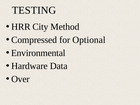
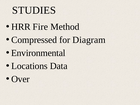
TESTING: TESTING -> STUDIES (34, 10)
City: City -> Fire (40, 27)
Optional: Optional -> Diagram (89, 40)
Hardware: Hardware -> Locations (29, 66)
